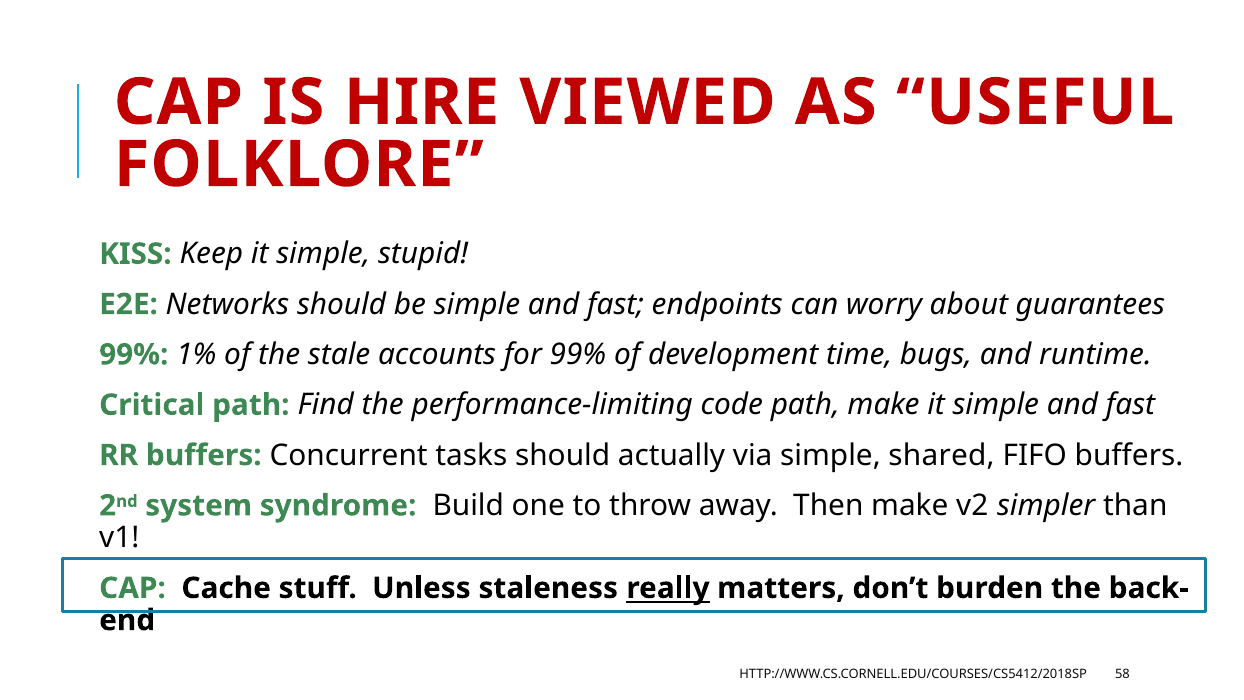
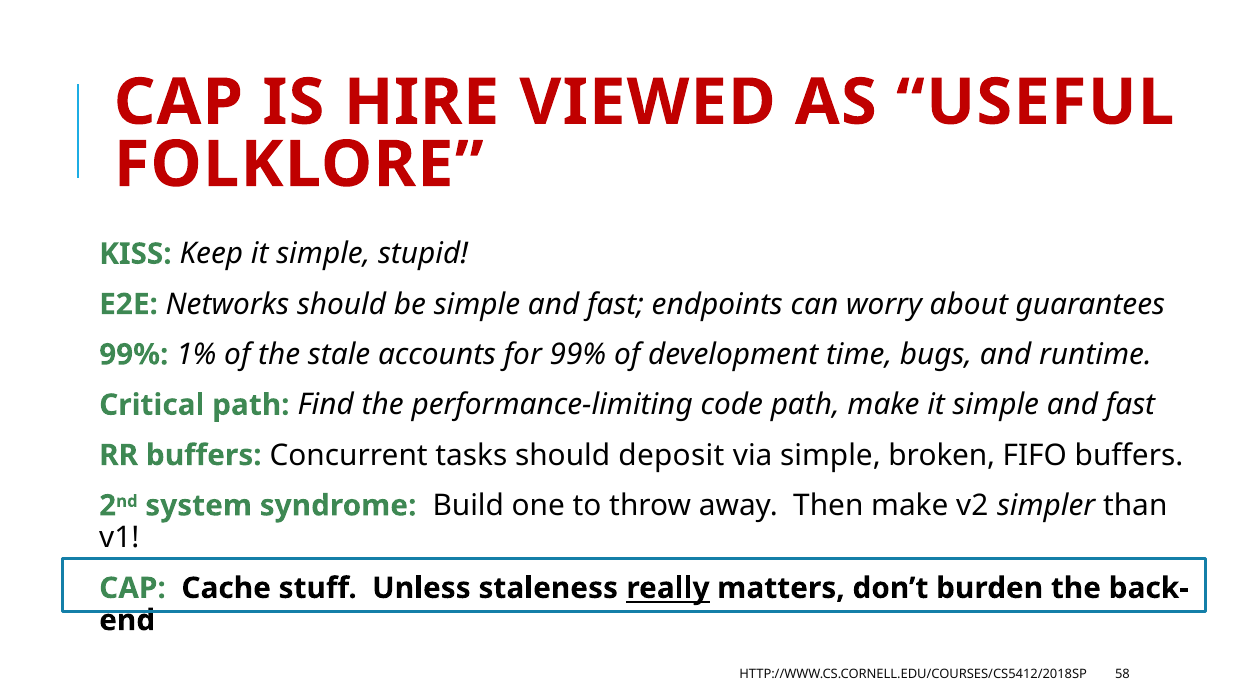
actually: actually -> deposit (671, 455)
shared: shared -> broken (942, 455)
